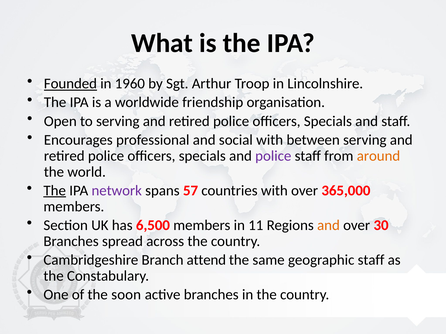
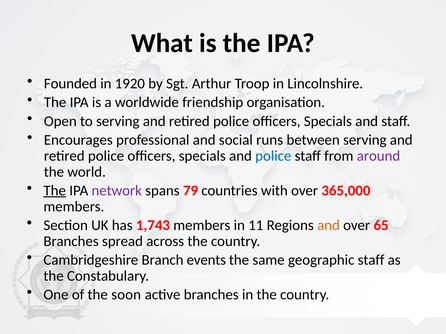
Founded underline: present -> none (70, 84)
1960: 1960 -> 1920 (130, 84)
social with: with -> runs (270, 140)
police colour: purple -> blue (273, 156)
around colour: orange -> purple (378, 156)
57: 57 -> 79 (191, 191)
6,500: 6,500 -> 1,743 (153, 226)
30: 30 -> 65 (381, 226)
attend: attend -> events (206, 260)
